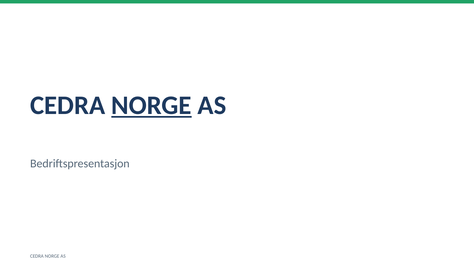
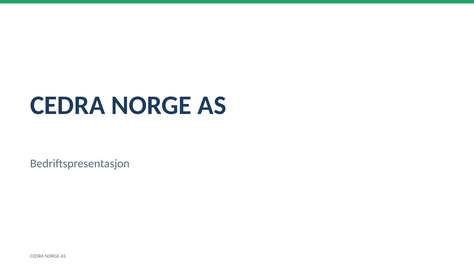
NORGE underline: present -> none (151, 105)
